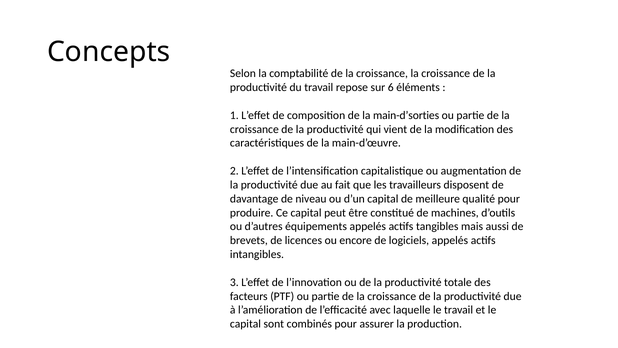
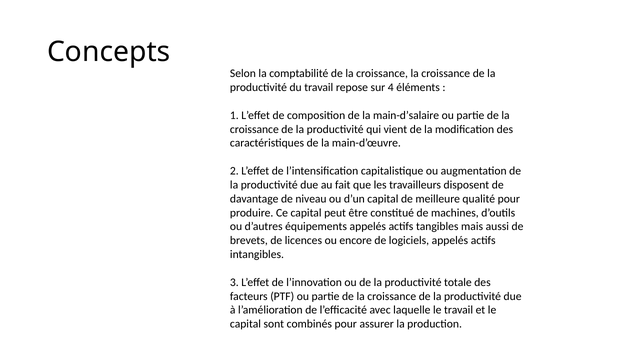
6: 6 -> 4 (391, 87)
main-d’sorties: main-d’sorties -> main-d’salaire (406, 115)
